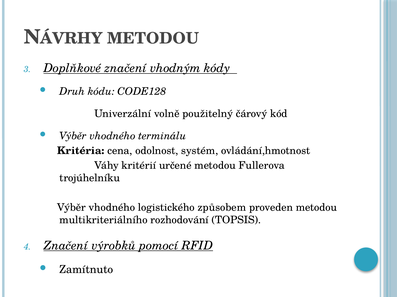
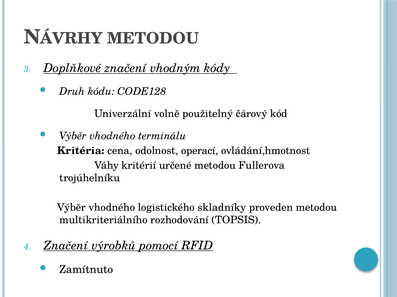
systém: systém -> operací (200, 151)
způsobem: způsobem -> skladníky (222, 208)
